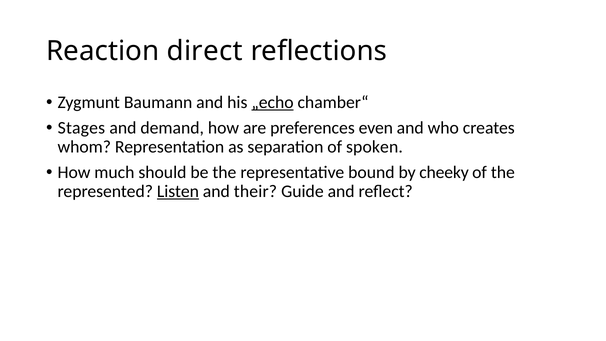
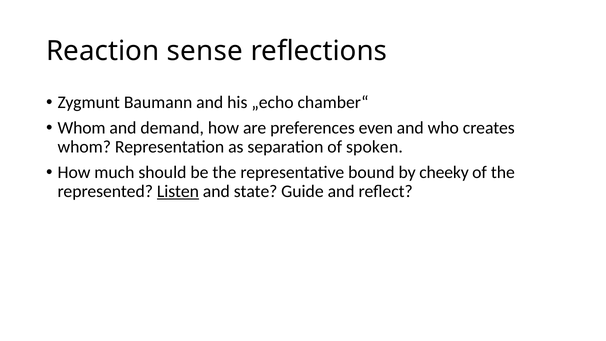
direct: direct -> sense (205, 51)
„echo underline: present -> none (272, 102)
Stages: Stages -> Whom (82, 128)
their: their -> state (256, 191)
